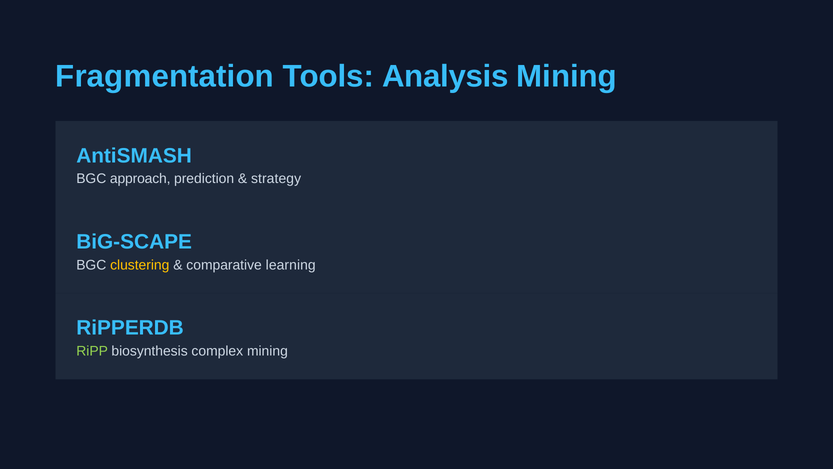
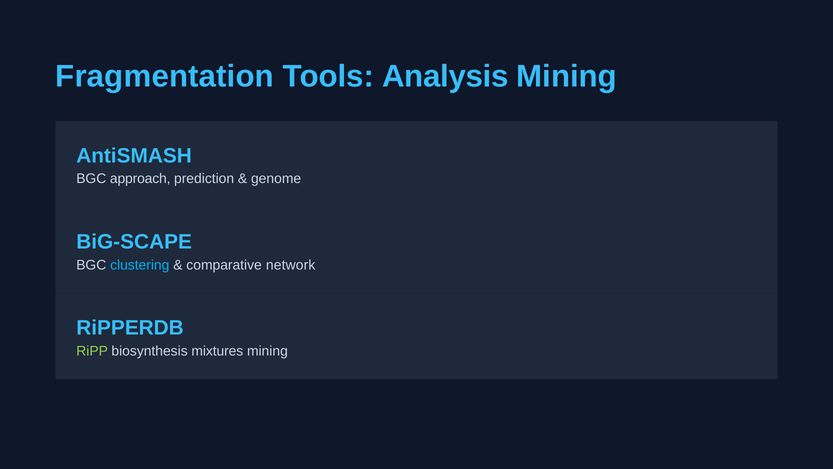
strategy: strategy -> genome (276, 179)
clustering colour: yellow -> light blue (140, 265)
learning: learning -> network (291, 265)
complex: complex -> mixtures (217, 351)
